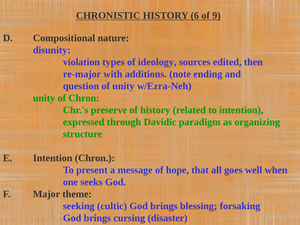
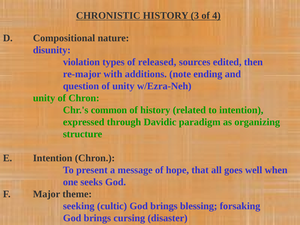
6: 6 -> 3 (195, 16)
9: 9 -> 4 (216, 16)
ideology: ideology -> released (157, 62)
preserve: preserve -> common (109, 110)
